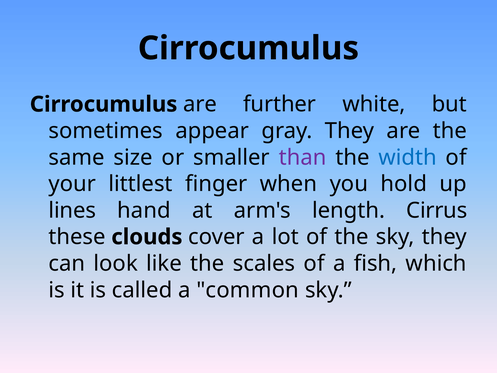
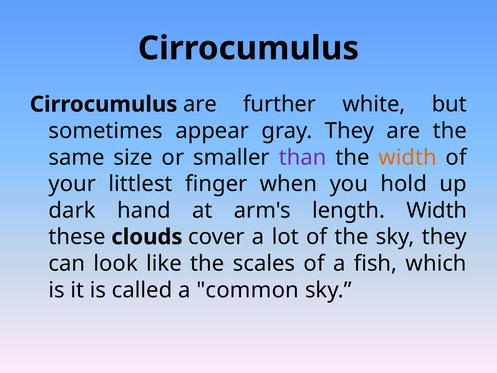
width colour: blue -> orange (408, 157)
lines: lines -> dark (72, 210)
length Cirrus: Cirrus -> Width (437, 210)
